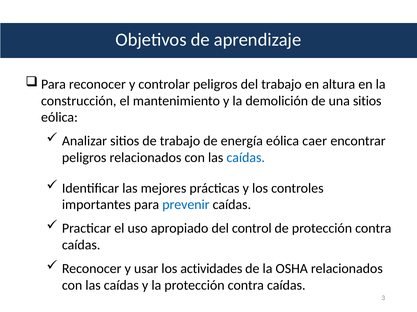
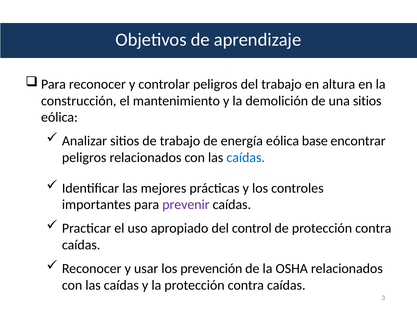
caer: caer -> base (315, 141)
prevenir colour: blue -> purple (186, 205)
actividades: actividades -> prevención (211, 269)
